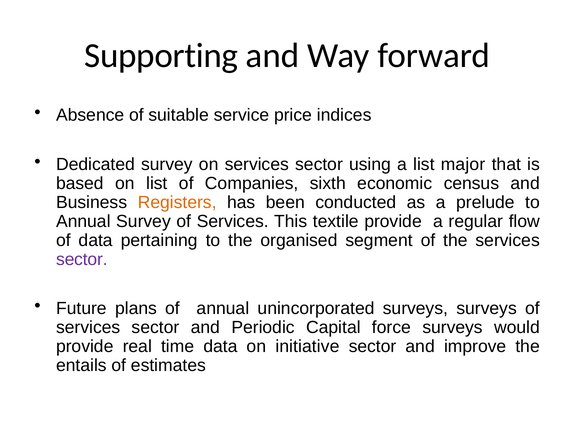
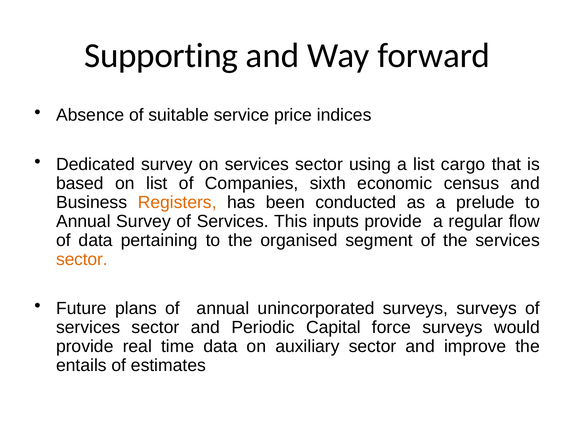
major: major -> cargo (463, 165)
textile: textile -> inputs (336, 221)
sector colour: purple -> orange (82, 259)
initiative: initiative -> auxiliary (307, 347)
